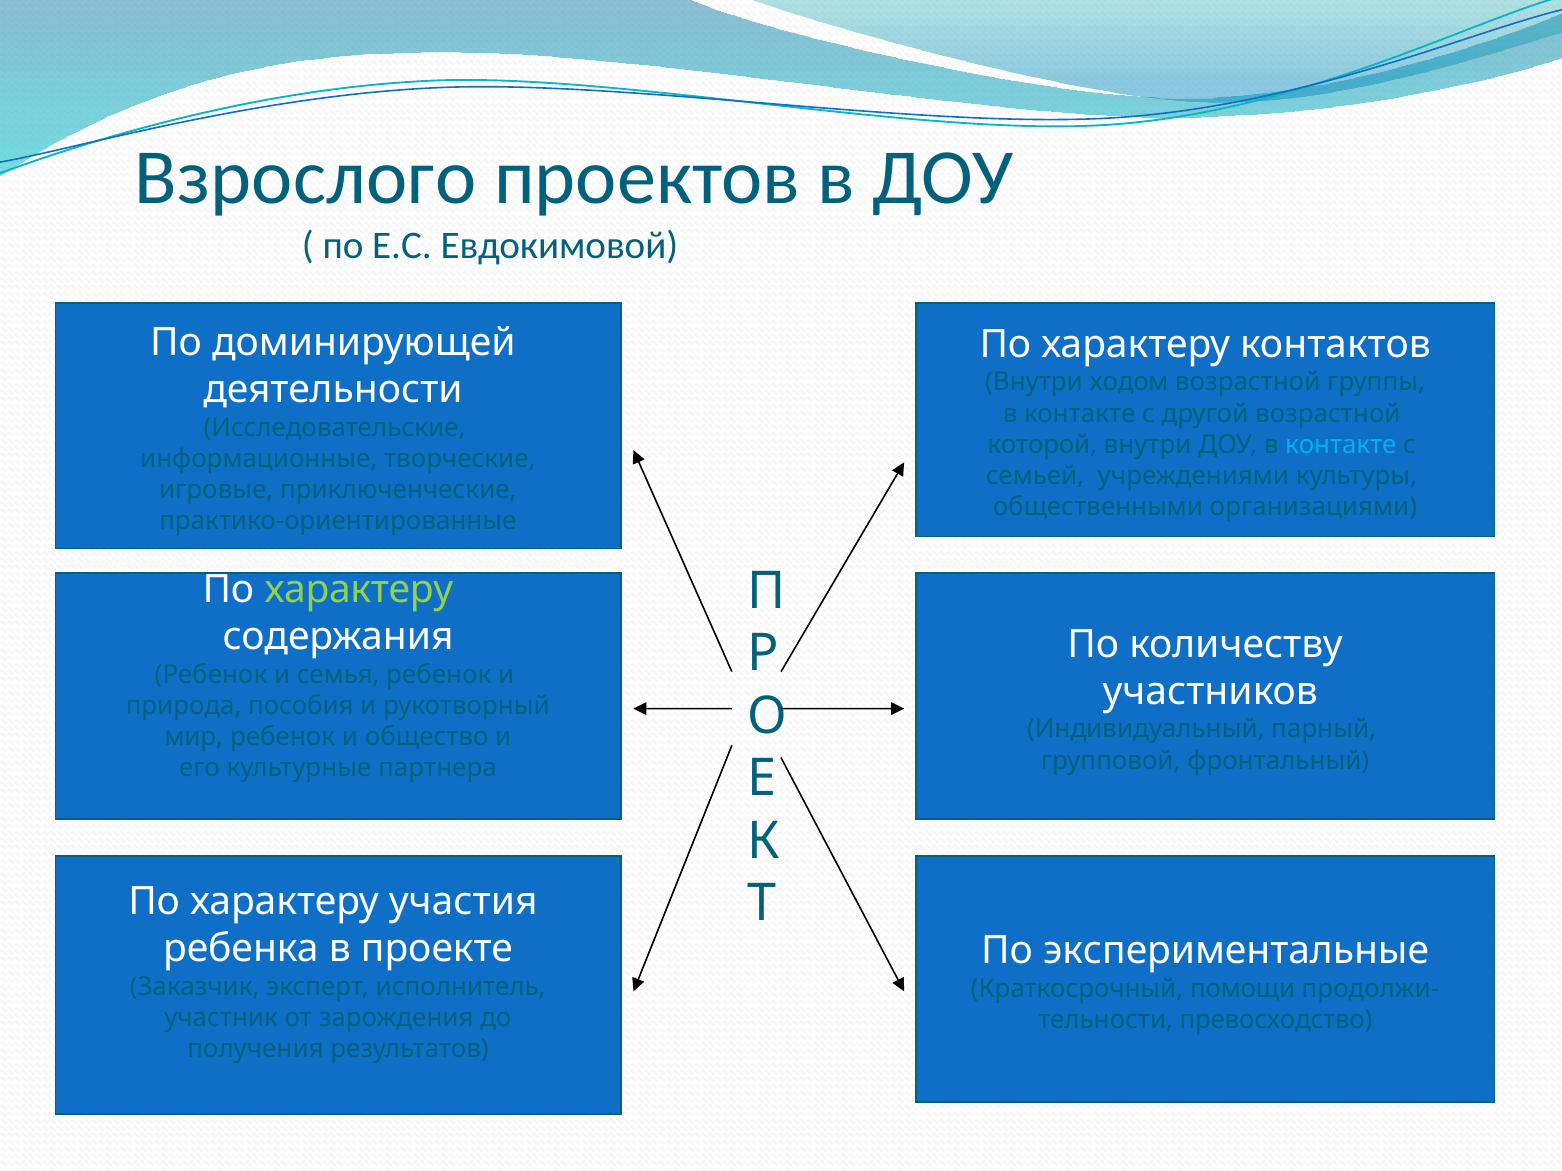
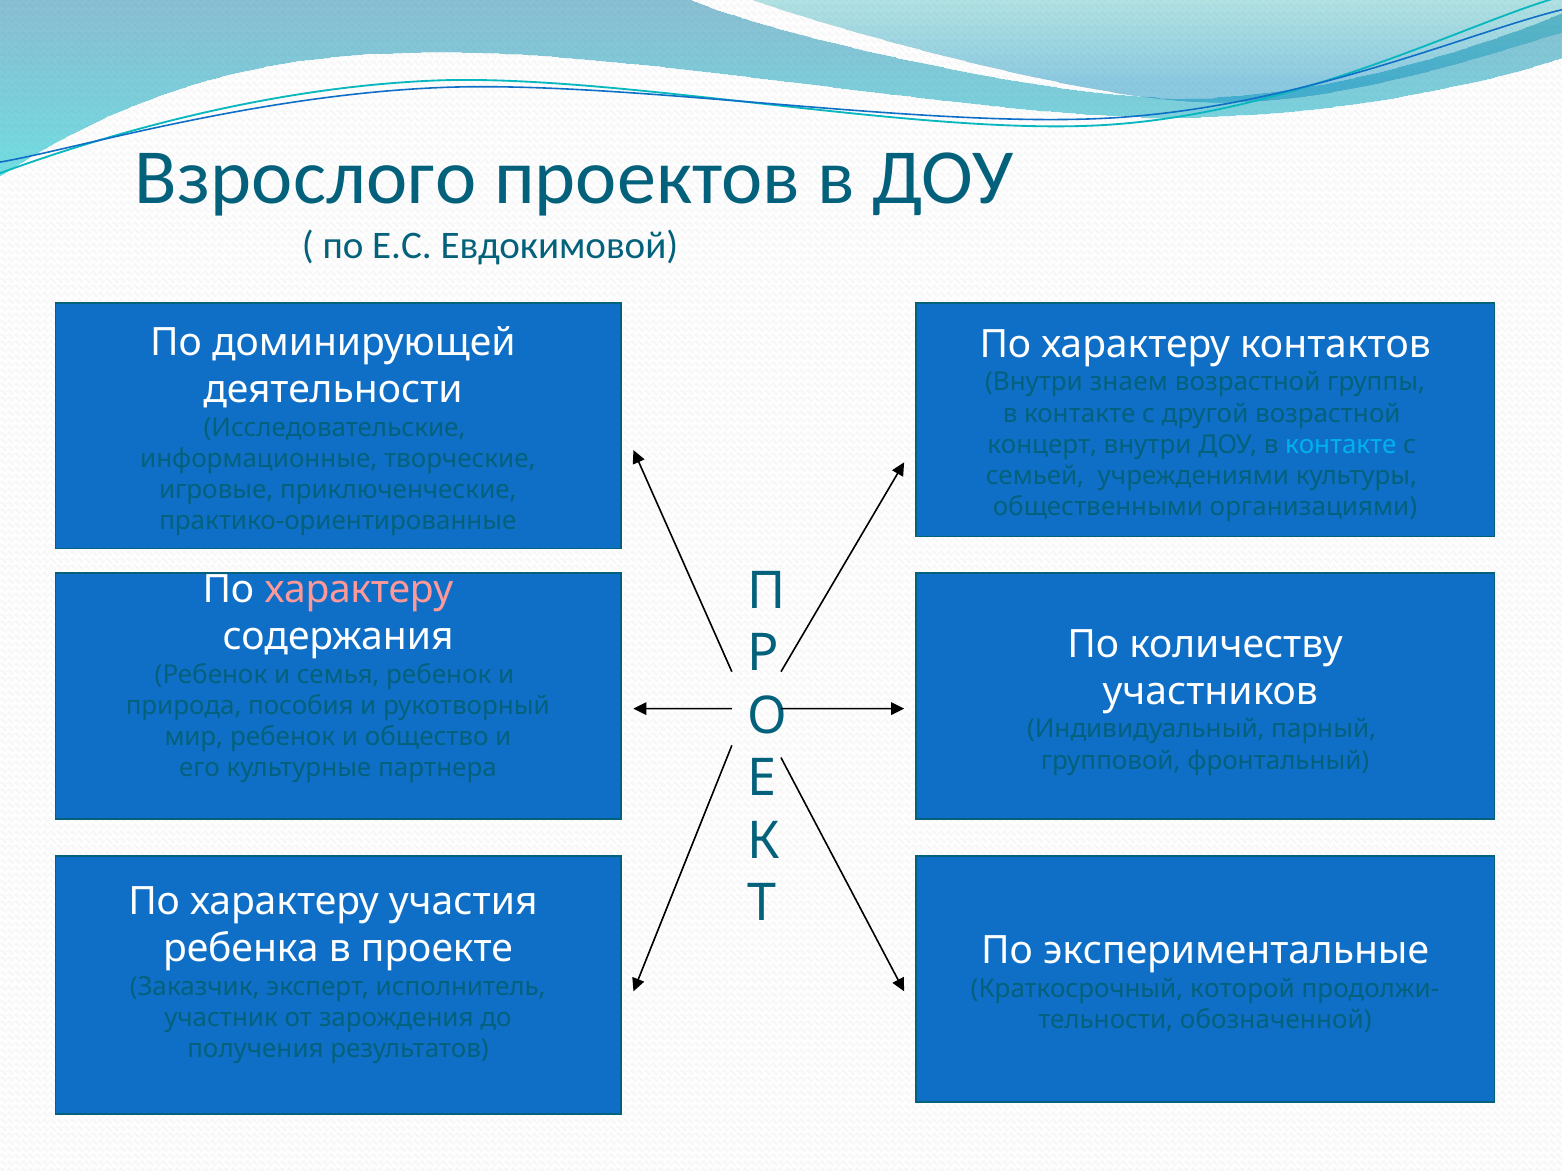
ходом: ходом -> знаем (1129, 383)
которой: которой -> концерт (1042, 445)
характеру colour: light green -> pink (359, 590)
помощи: помощи -> которой (1242, 989)
превосходство: превосходство -> обозначенной (1276, 1020)
